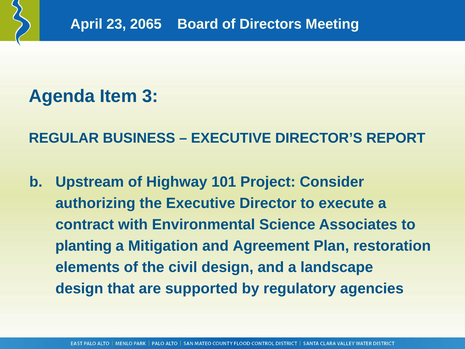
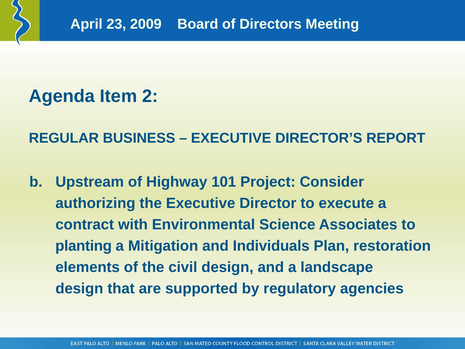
2065: 2065 -> 2009 (146, 24)
3: 3 -> 2 (150, 96)
Agreement: Agreement -> Individuals (271, 246)
